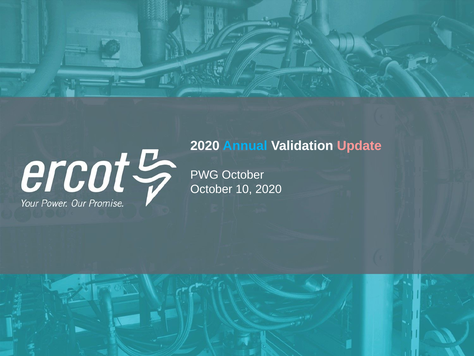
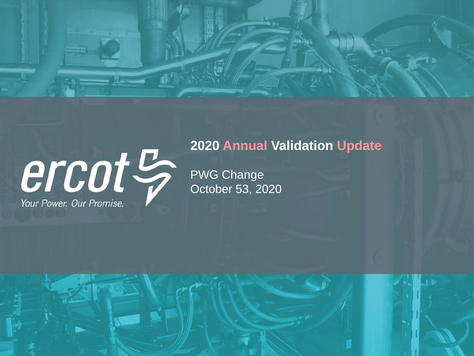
Annual colour: light blue -> pink (245, 145)
PWG October: October -> Change (243, 175)
10: 10 -> 53 (244, 189)
